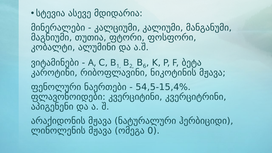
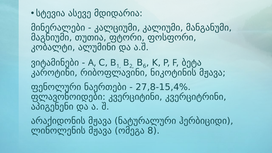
54,5-15,4%: 54,5-15,4% -> 27,8-15,4% (163, 87)
0: 0 -> 8 (154, 131)
